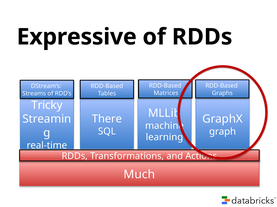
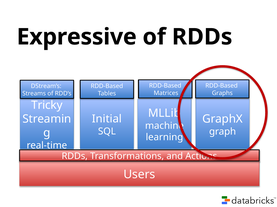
There: There -> Initial (107, 119)
Much: Much -> Users (139, 175)
